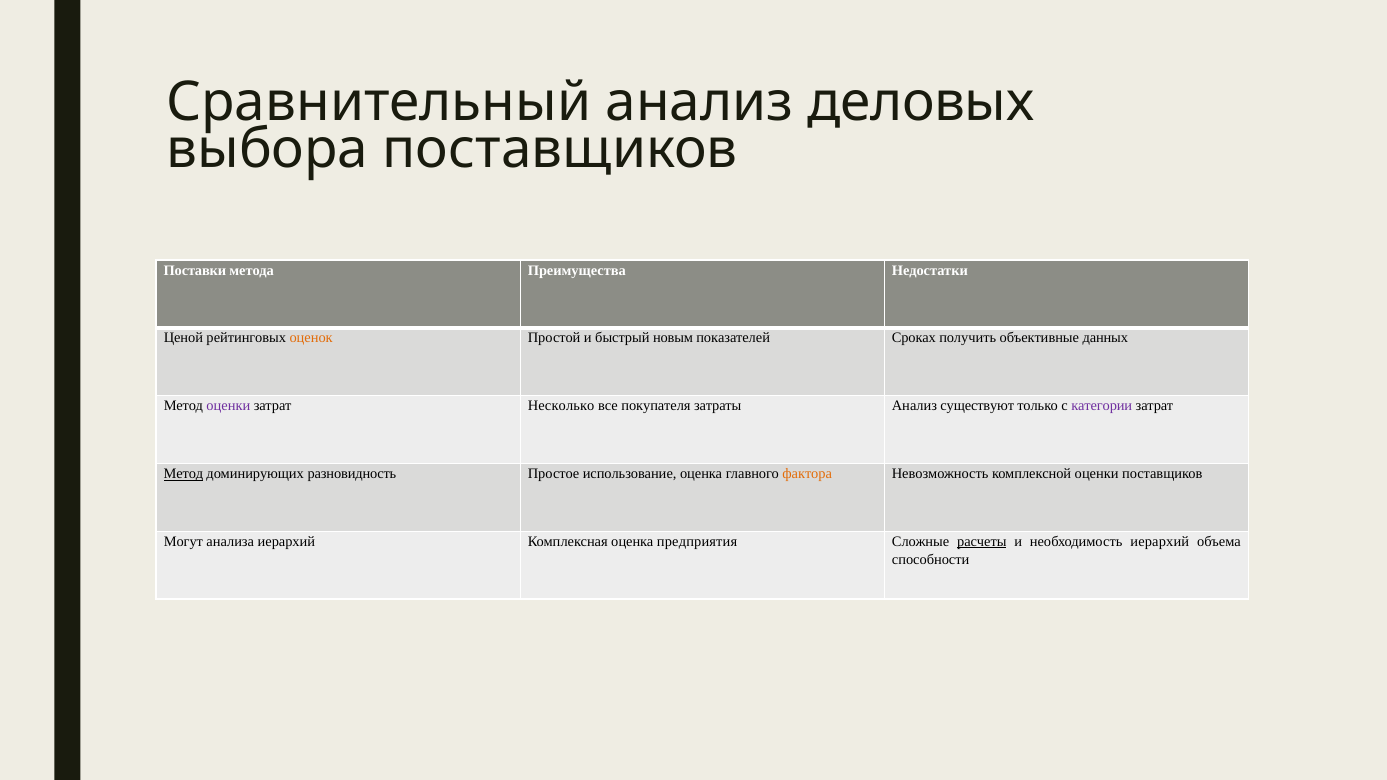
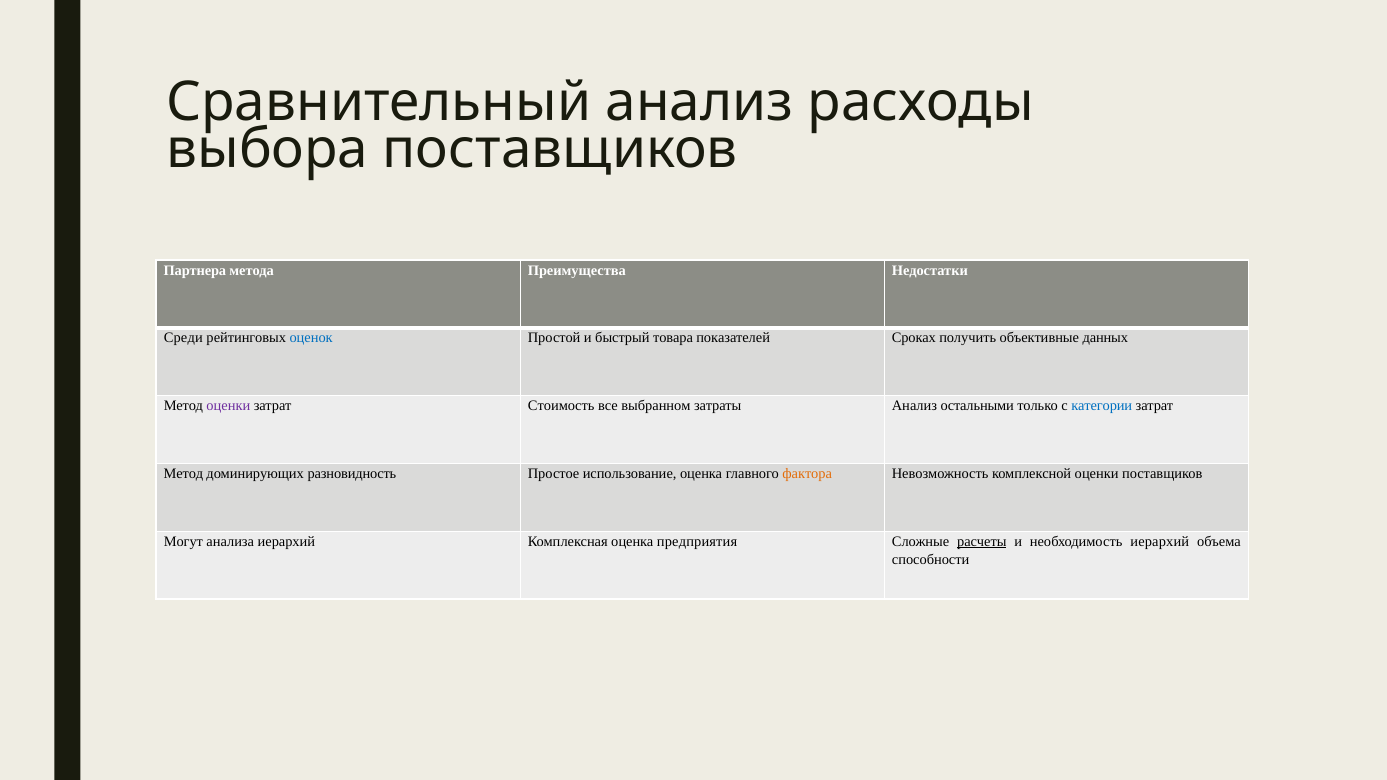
деловых: деловых -> расходы (921, 103)
Поставки: Поставки -> Партнера (195, 270)
Ценой: Ценой -> Среди (183, 338)
оценок colour: orange -> blue (311, 338)
новым: новым -> товара (673, 338)
Несколько: Несколько -> Стоимость (561, 406)
покупателя: покупателя -> выбранном (656, 406)
существуют: существуют -> остальными (977, 406)
категории colour: purple -> blue (1102, 406)
Метод underline: present -> none (183, 474)
